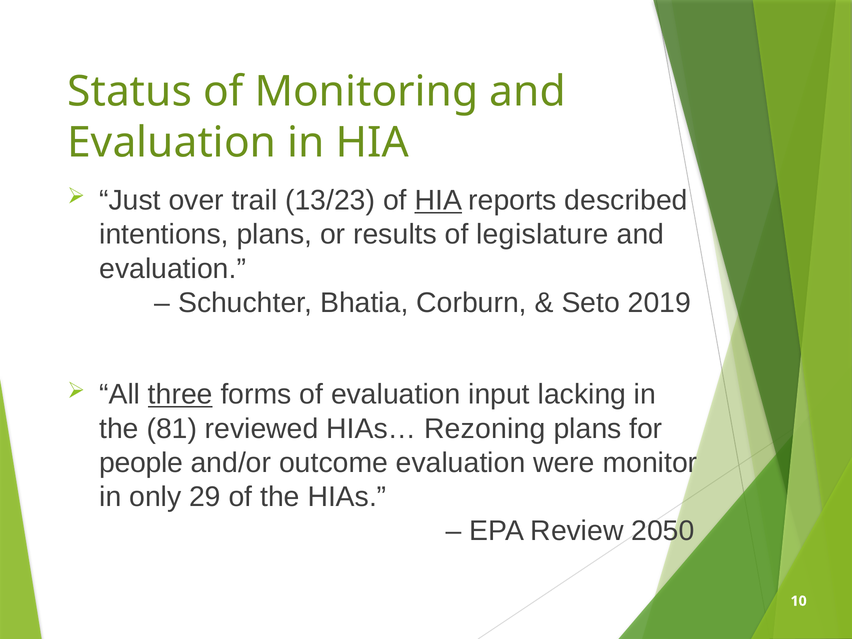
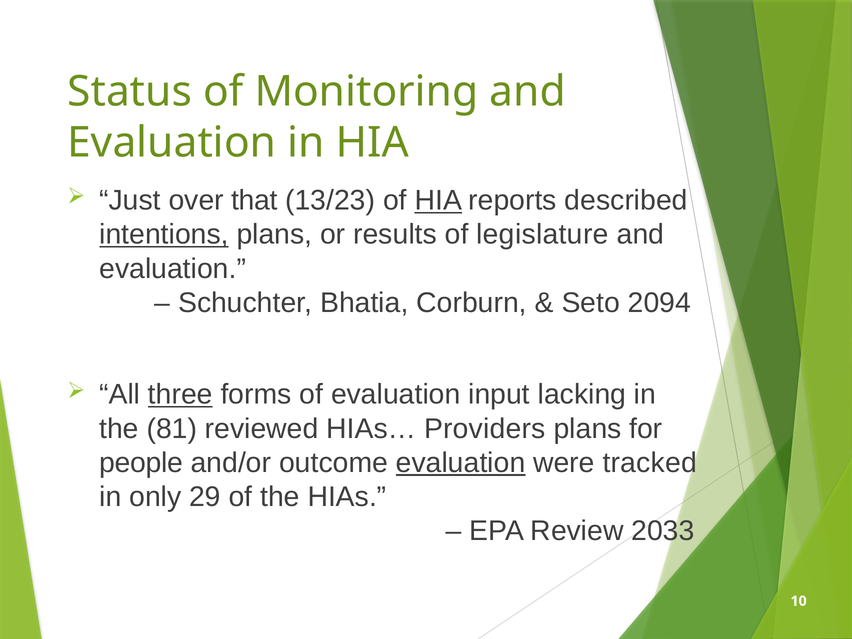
trail: trail -> that (255, 201)
intentions underline: none -> present (164, 235)
2019: 2019 -> 2094 (659, 303)
Rezoning: Rezoning -> Providers (485, 429)
evaluation underline: none -> present (461, 463)
monitor: monitor -> tracked (650, 463)
2050: 2050 -> 2033 (663, 531)
